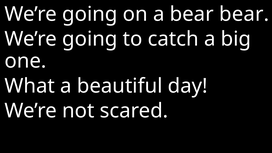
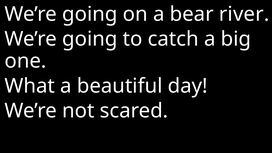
bear bear: bear -> river (244, 14)
